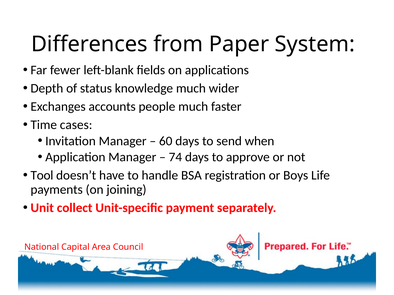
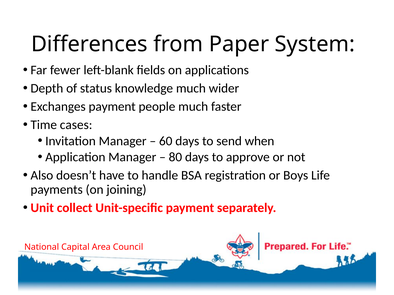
Exchanges accounts: accounts -> payment (112, 107)
74: 74 -> 80 (175, 157)
Tool: Tool -> Also (42, 176)
